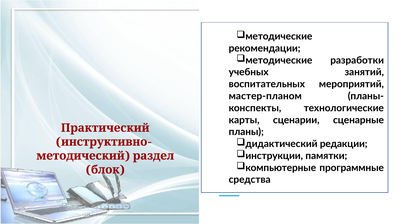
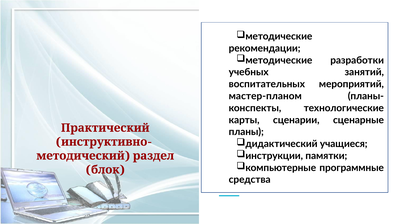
редакции: редакции -> учащиеся (344, 144)
